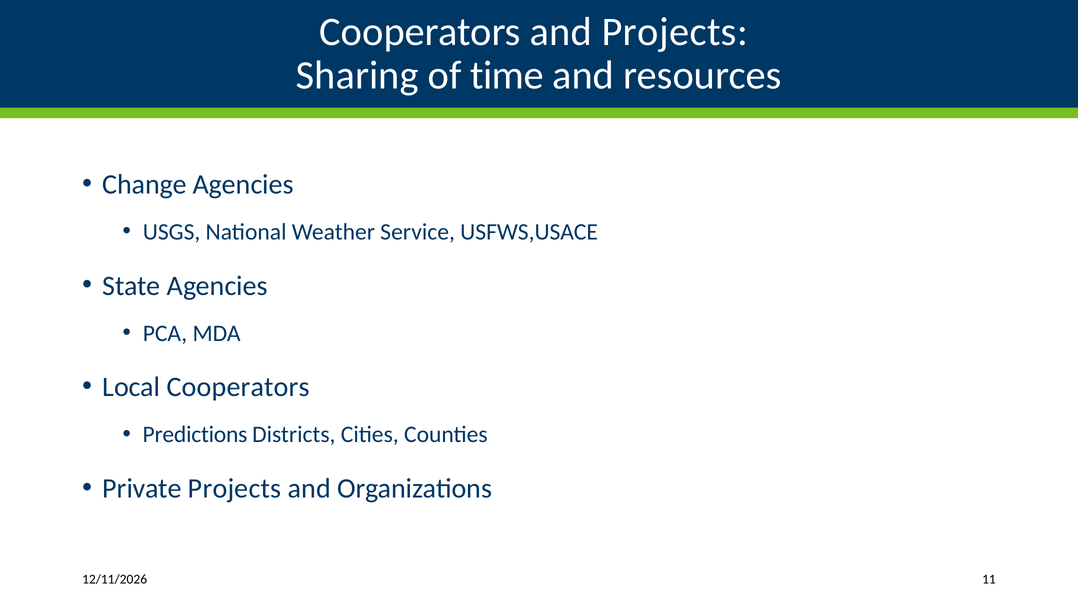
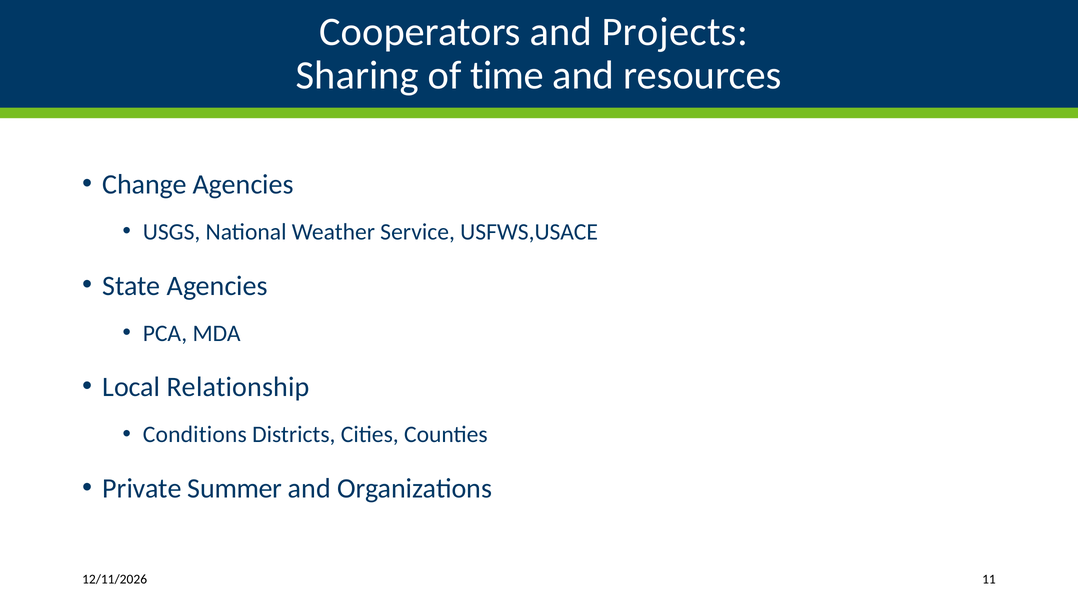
Local Cooperators: Cooperators -> Relationship (238, 387)
Predictions: Predictions -> Conditions (195, 434)
Private Projects: Projects -> Summer (235, 488)
